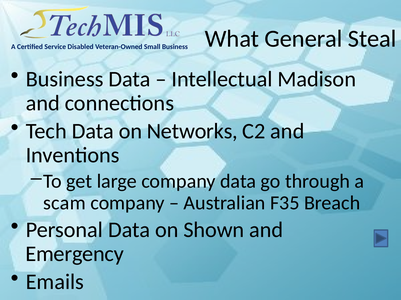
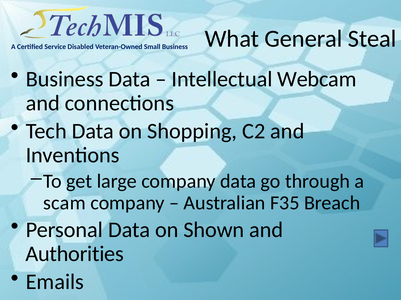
Madison: Madison -> Webcam (317, 79)
Networks: Networks -> Shopping (192, 131)
Emergency: Emergency -> Authorities (75, 254)
